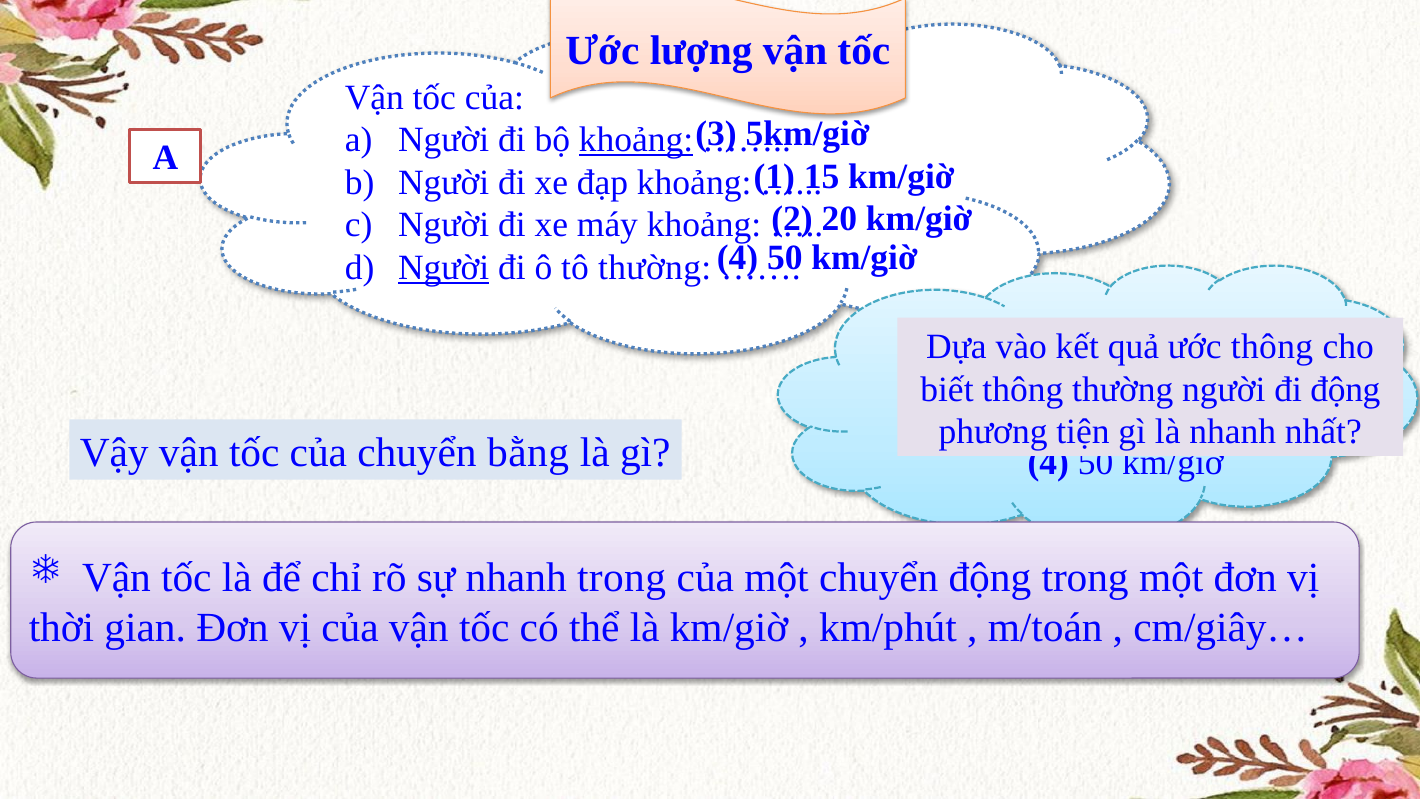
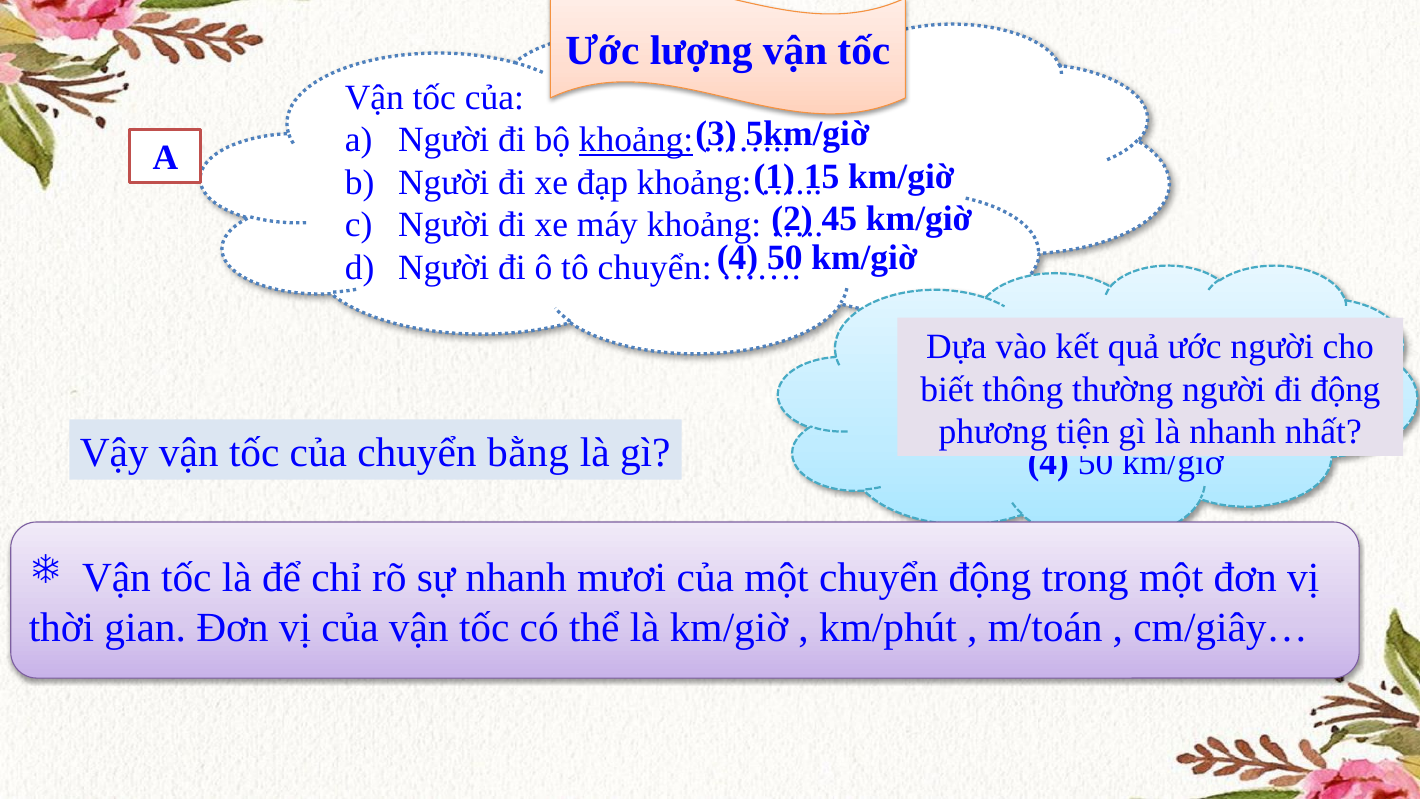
20: 20 -> 45 (839, 218)
Người underline: present -> none (444, 268)
tô thường: thường -> chuyển (655, 268)
thông: thông -> người (1272, 347)
nhanh trong: trong -> mươi (622, 578)
